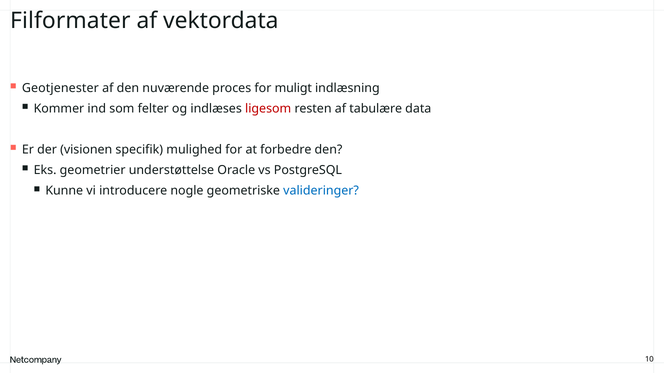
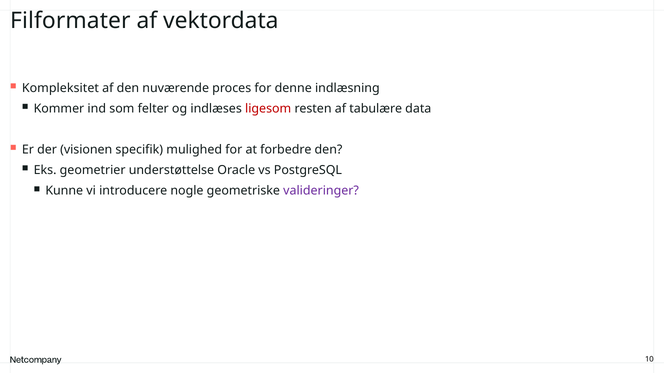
Geotjenester: Geotjenester -> Kompleksitet (60, 88)
muligt: muligt -> denne (293, 88)
valideringer colour: blue -> purple (321, 191)
